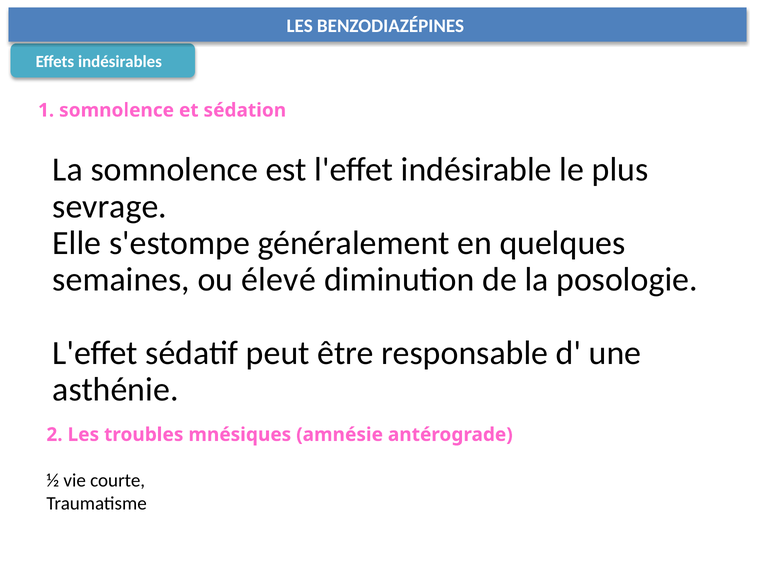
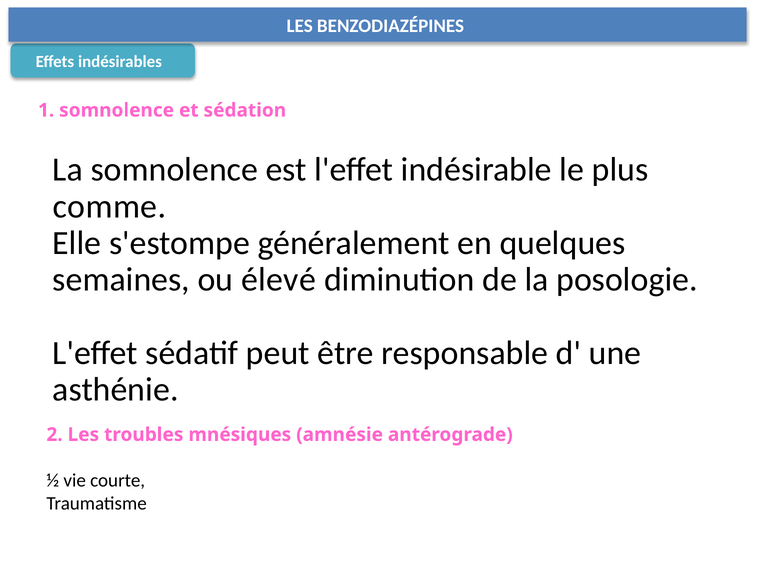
sevrage: sevrage -> comme (109, 206)
